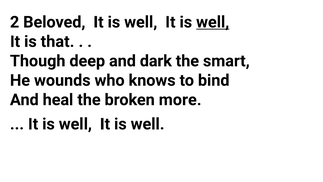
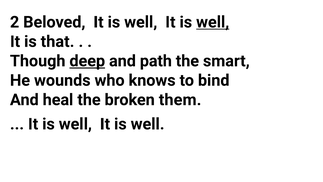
deep underline: none -> present (87, 61)
dark: dark -> path (156, 61)
more: more -> them (180, 100)
